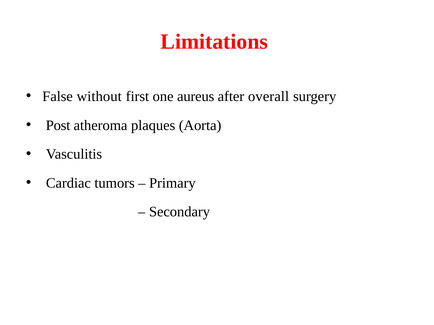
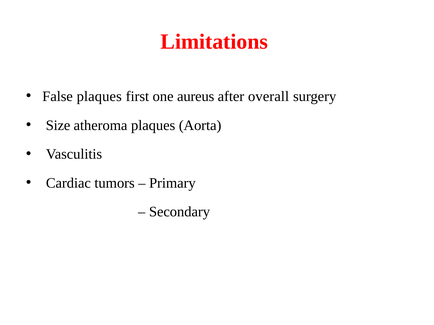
False without: without -> plaques (99, 96)
Post: Post -> Size (58, 125)
